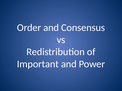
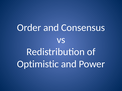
Important: Important -> Optimistic (38, 64)
